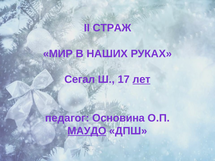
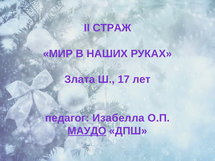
Сегал: Сегал -> Злата (80, 80)
лет underline: present -> none (142, 80)
Основина: Основина -> Изабелла (118, 118)
